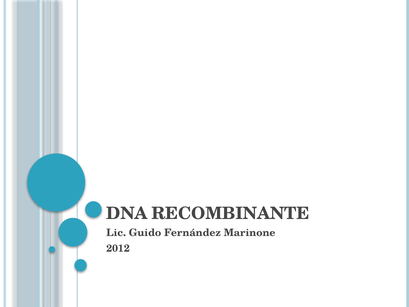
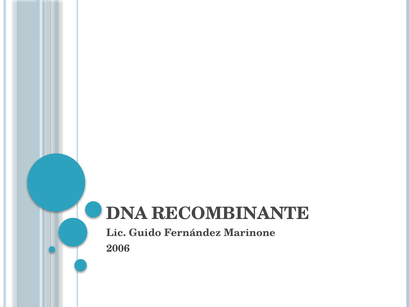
2012: 2012 -> 2006 (118, 248)
